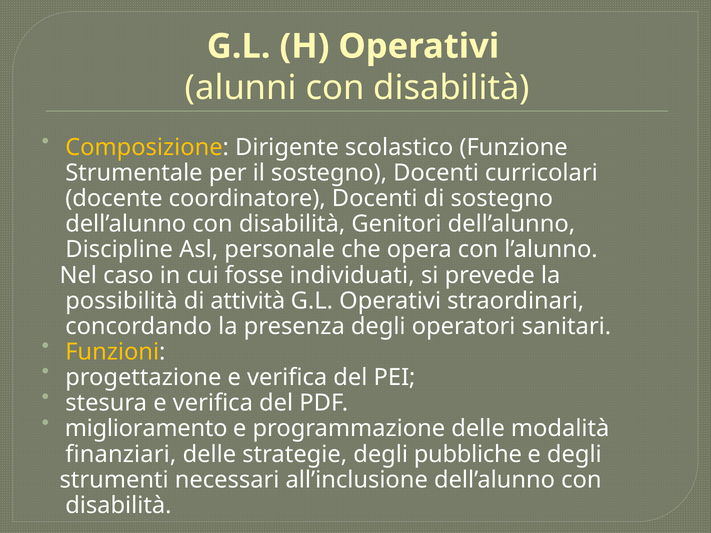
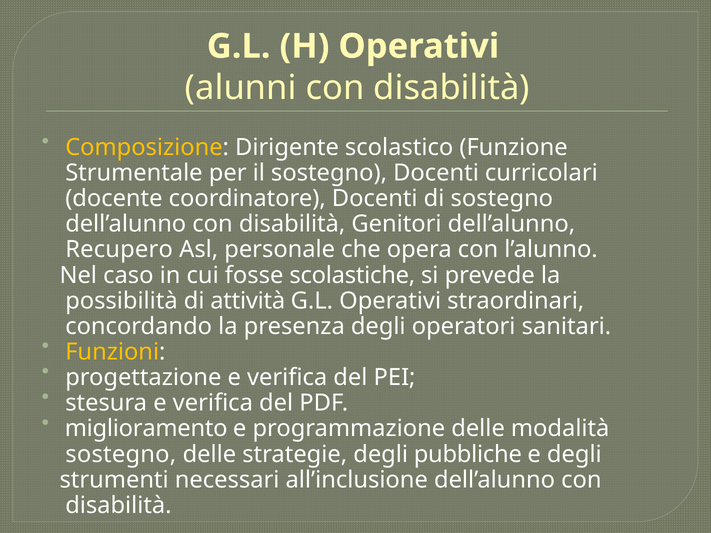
Discipline: Discipline -> Recupero (119, 250)
individuati: individuati -> scolastiche (352, 275)
finanziari: finanziari -> sostegno (121, 454)
